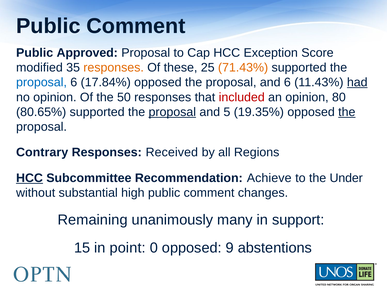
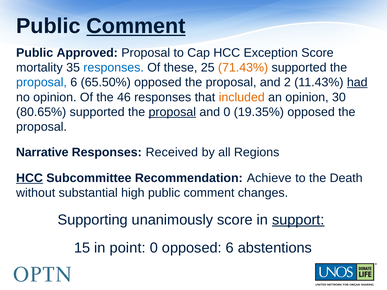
Comment underline: none -> present (136, 26)
modified: modified -> mortality (39, 68)
responses colour: orange -> blue (114, 68)
17.84%: 17.84% -> 65.50% (106, 82)
and 6: 6 -> 2 (287, 82)
50: 50 -> 46 (124, 97)
included colour: red -> orange (242, 97)
80: 80 -> 30 (339, 97)
and 5: 5 -> 0 (227, 112)
the underline: present -> none (347, 112)
Contrary: Contrary -> Narrative (42, 153)
Under: Under -> Death (346, 178)
Remaining: Remaining -> Supporting (93, 220)
unanimously many: many -> score (235, 220)
support underline: none -> present (298, 220)
opposed 9: 9 -> 6 (230, 248)
